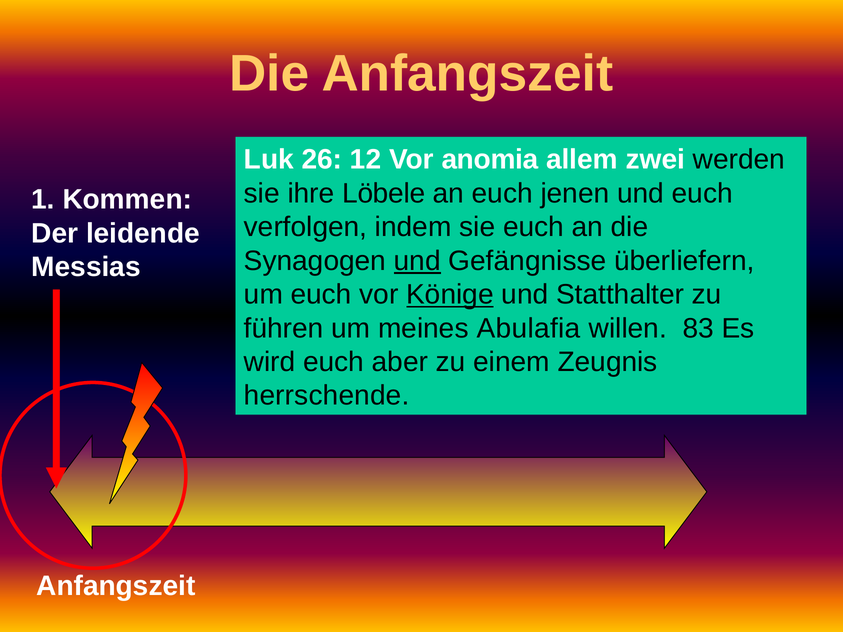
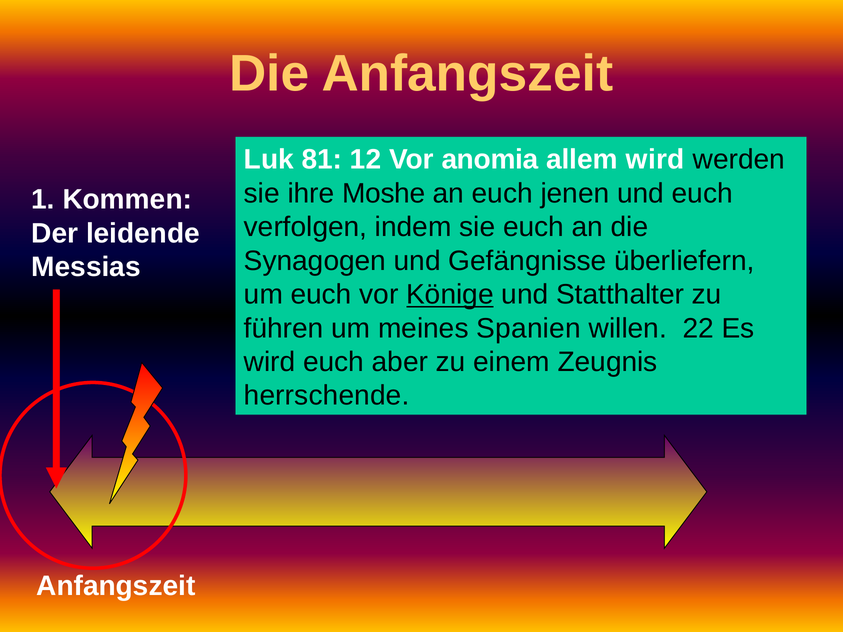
26: 26 -> 81 (322, 160)
allem zwei: zwei -> wird (655, 160)
Löbele: Löbele -> Moshe (384, 194)
und underline: present -> none (417, 261)
Abulafia: Abulafia -> Spanien (529, 328)
83: 83 -> 22 (698, 328)
